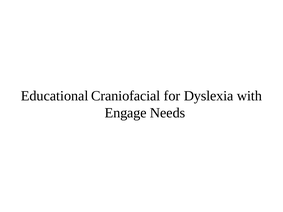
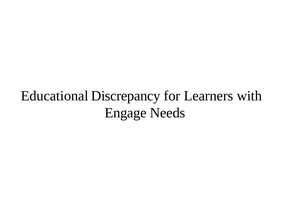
Craniofacial: Craniofacial -> Discrepancy (126, 96)
Dyslexia: Dyslexia -> Learners (209, 96)
